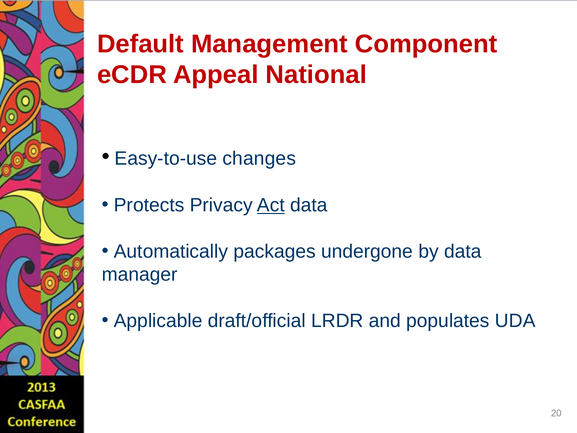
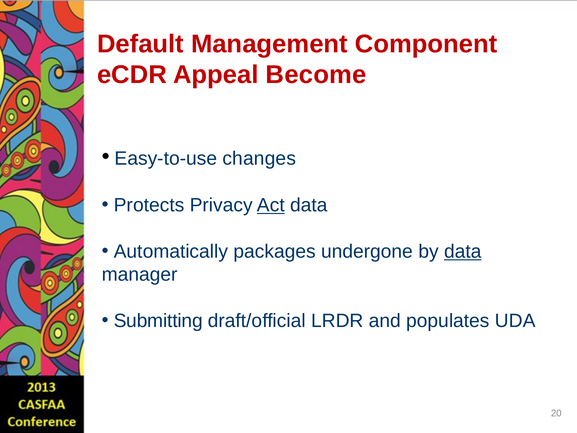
National: National -> Become (316, 75)
data underline: none -> present (463, 251)
Applicable: Applicable -> Submitting (158, 321)
